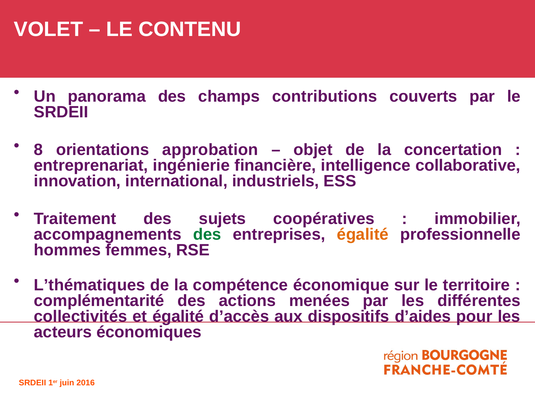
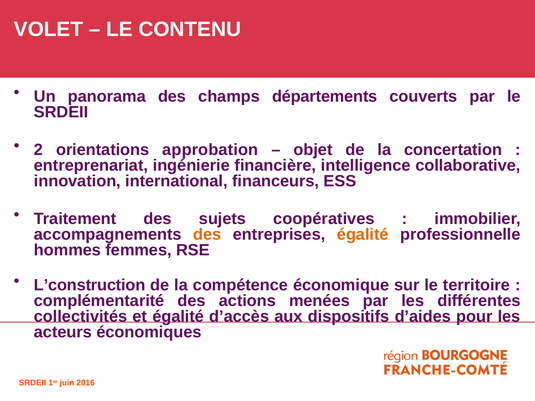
contributions: contributions -> départements (325, 96)
8: 8 -> 2 (38, 150)
industriels: industriels -> financeurs (276, 181)
des colour: green -> orange (207, 235)
L’thématiques: L’thématiques -> L’construction (90, 285)
